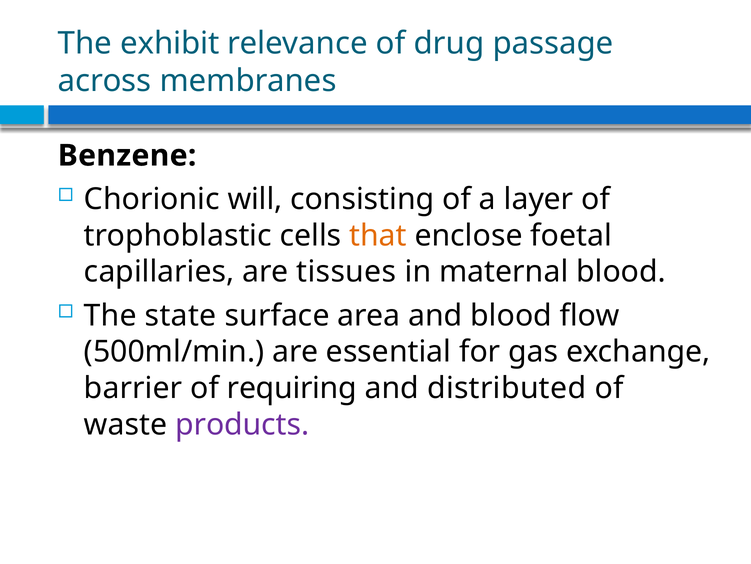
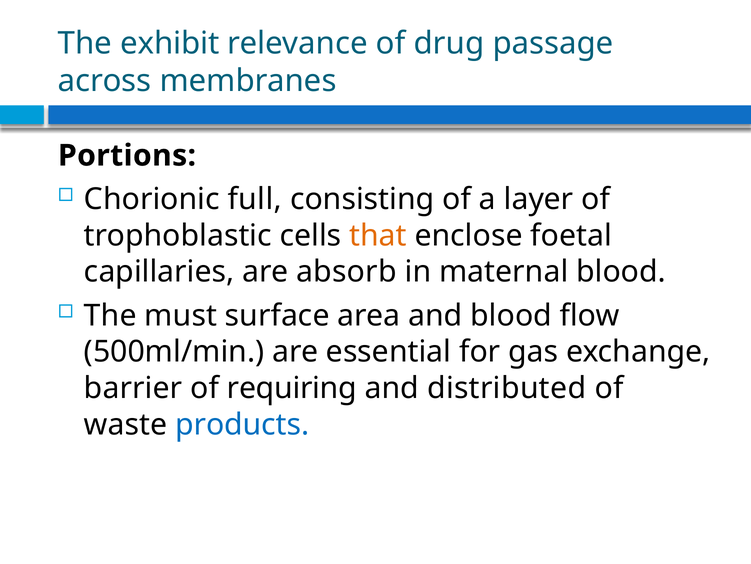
Benzene: Benzene -> Portions (127, 155)
will: will -> full (255, 199)
tissues: tissues -> absorb (346, 272)
state: state -> must (181, 315)
products colour: purple -> blue (242, 424)
